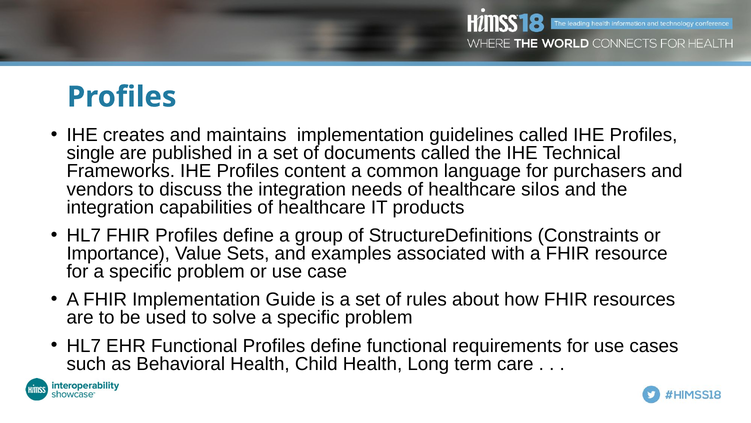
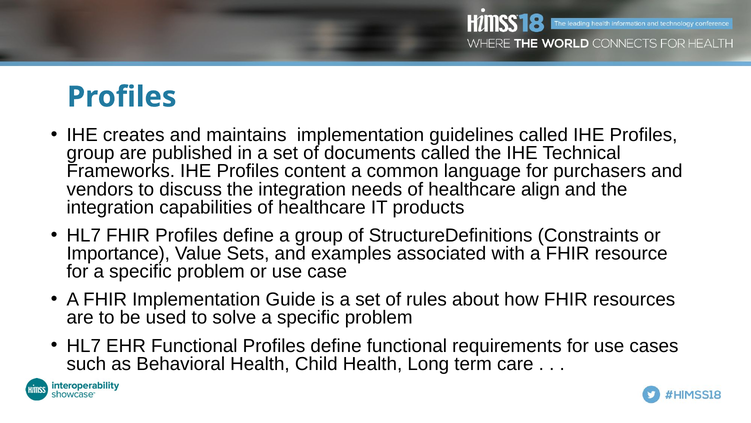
single: single -> group (91, 153)
silos: silos -> align (540, 189)
